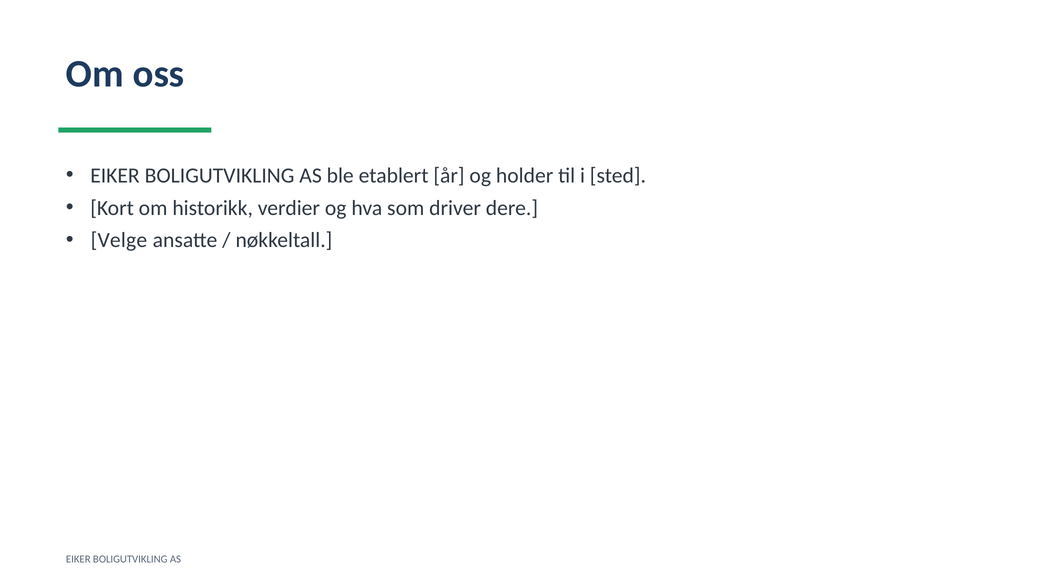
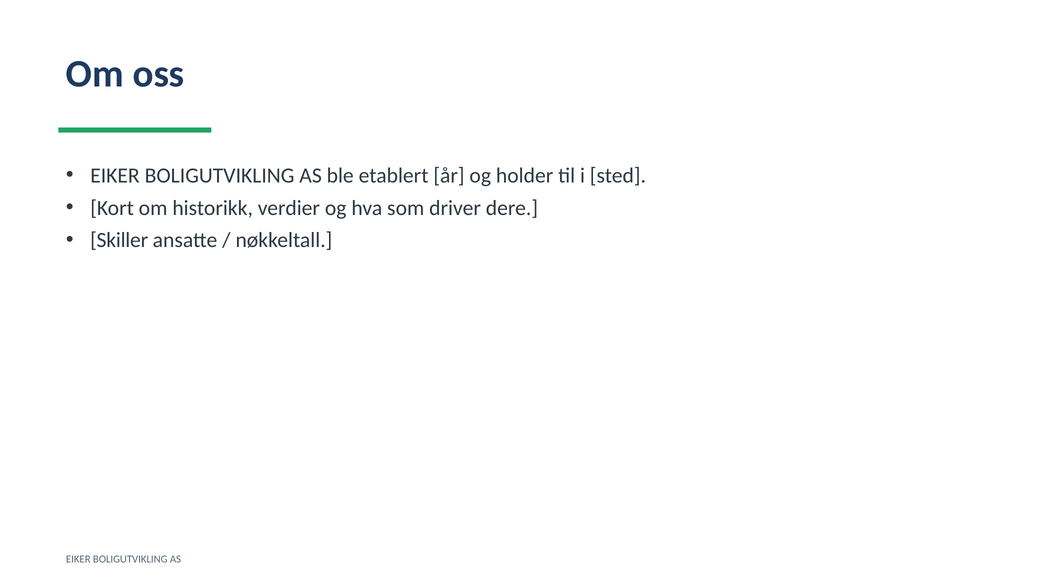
Velge: Velge -> Skiller (119, 240)
